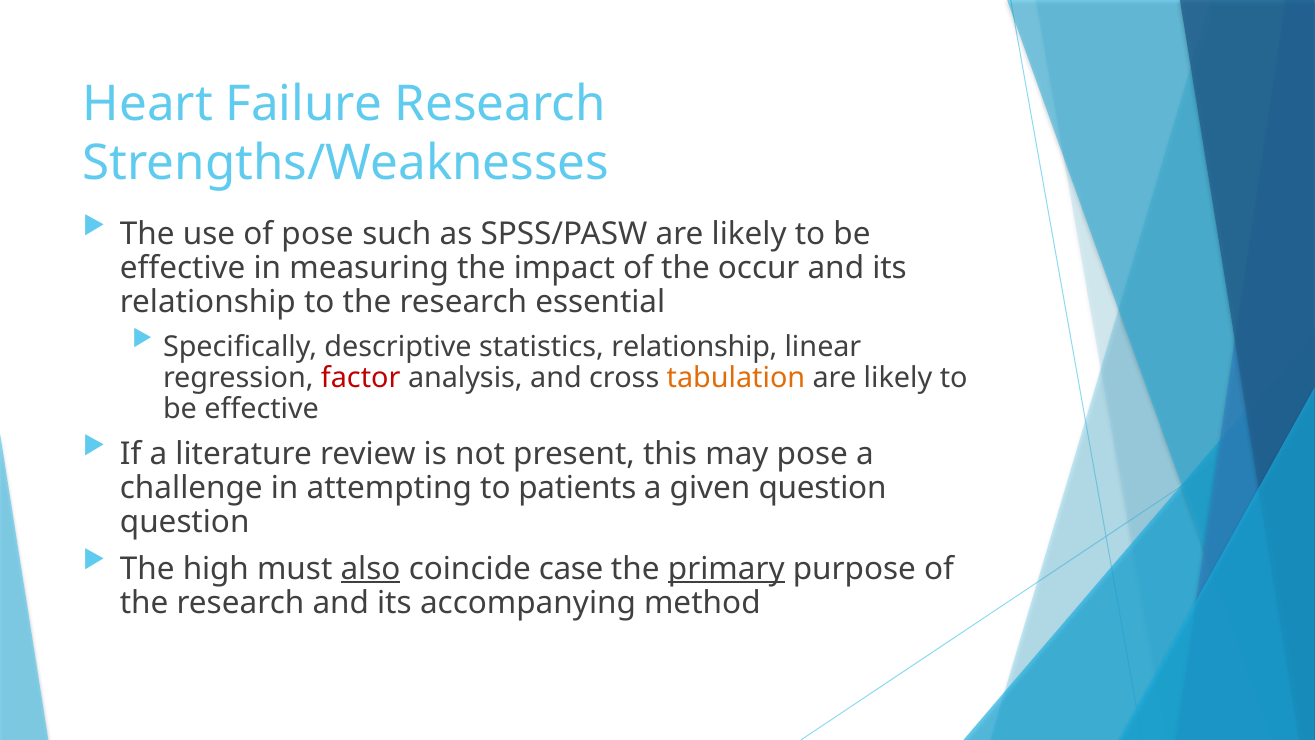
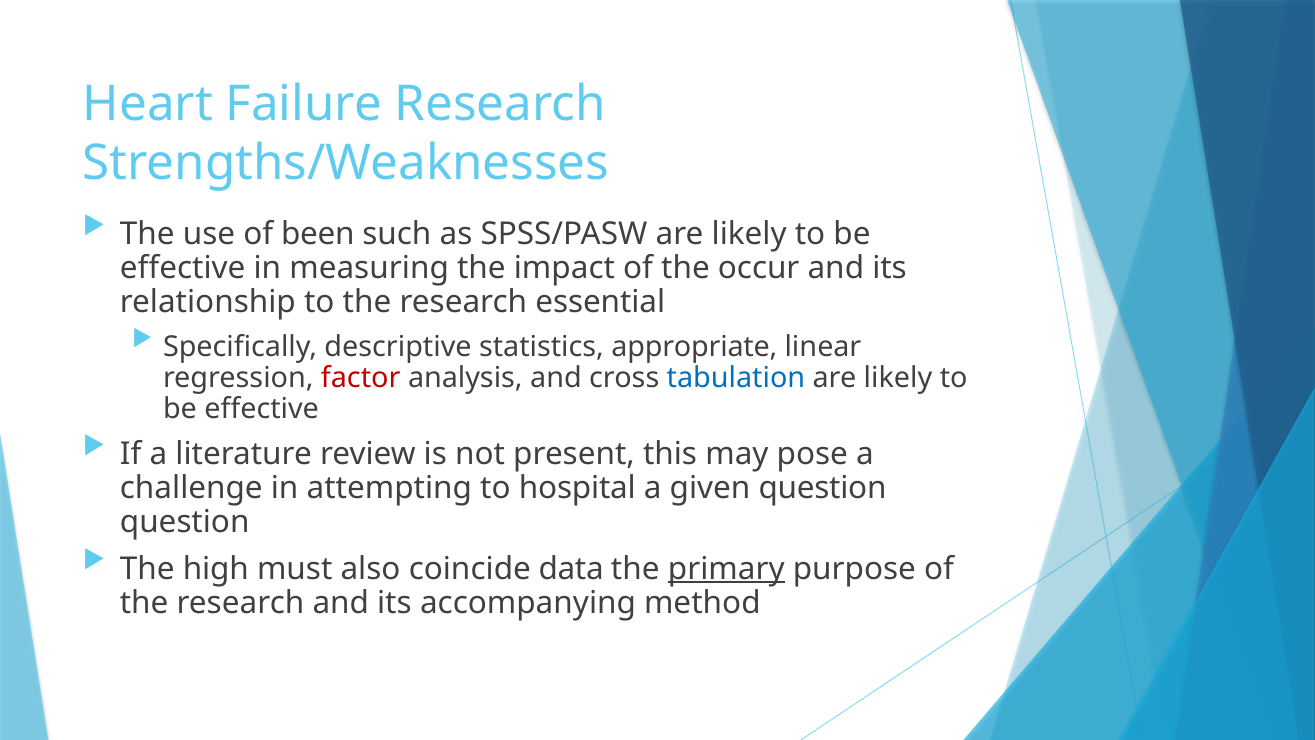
of pose: pose -> been (318, 234)
statistics relationship: relationship -> appropriate (694, 347)
tabulation colour: orange -> blue (736, 378)
patients: patients -> hospital (577, 488)
also underline: present -> none (371, 568)
case: case -> data (571, 568)
